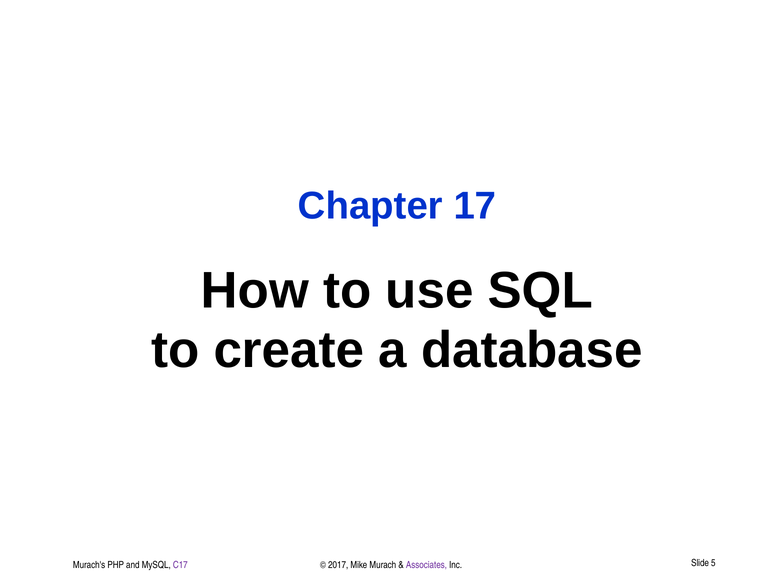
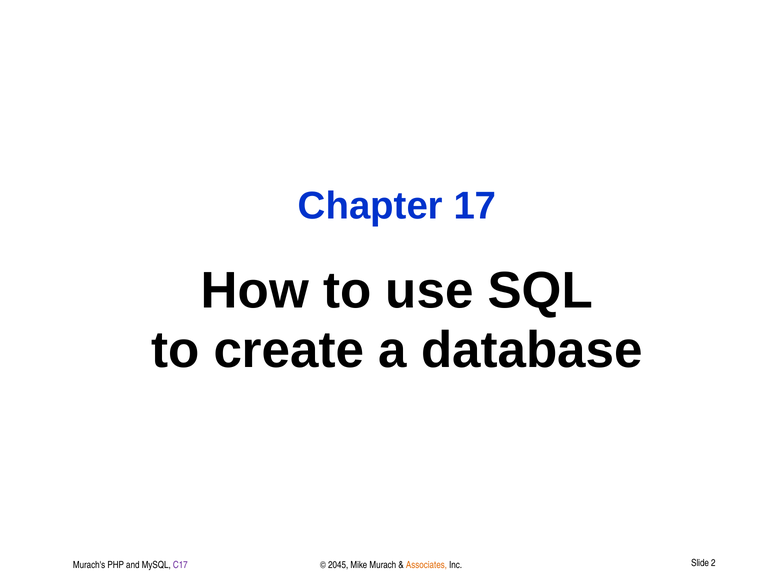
2017: 2017 -> 2045 (338, 564)
Associates colour: purple -> orange (426, 564)
5: 5 -> 2 (713, 563)
